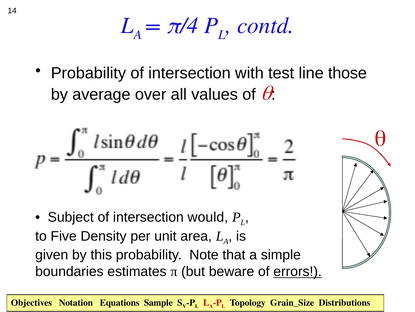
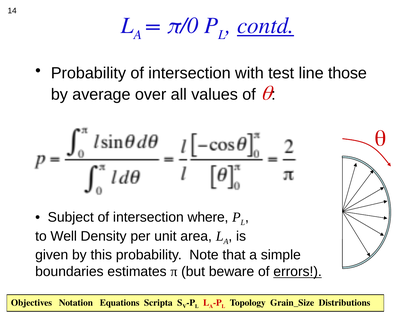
π/4: π/4 -> π/0 (182, 26)
contd underline: none -> present (266, 26)
would: would -> where (208, 217)
Five: Five -> Well (64, 236)
Sample: Sample -> Scripta (158, 302)
